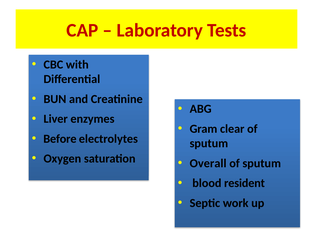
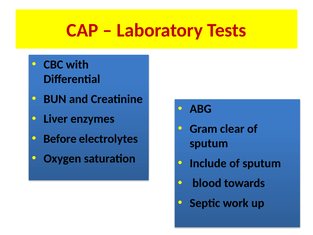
Overall: Overall -> Include (208, 163)
resident: resident -> towards (244, 183)
